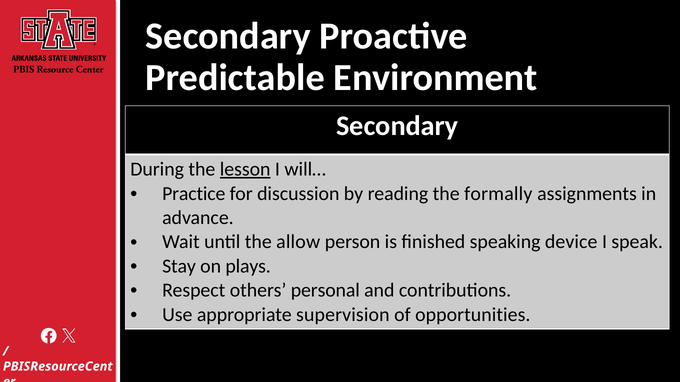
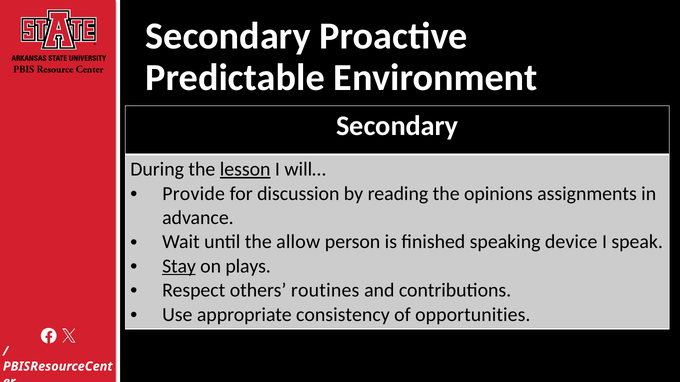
Practice: Practice -> Provide (194, 194)
formally: formally -> opinions (498, 194)
Stay underline: none -> present (179, 266)
personal: personal -> routines (325, 291)
supervision: supervision -> consistency (343, 315)
